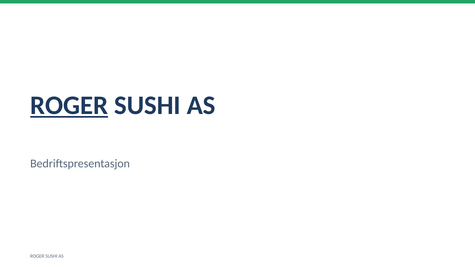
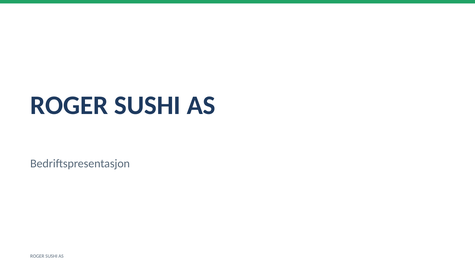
ROGER underline: present -> none (69, 105)
